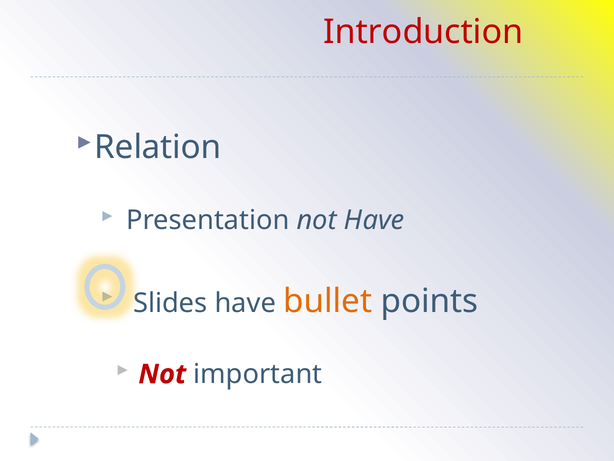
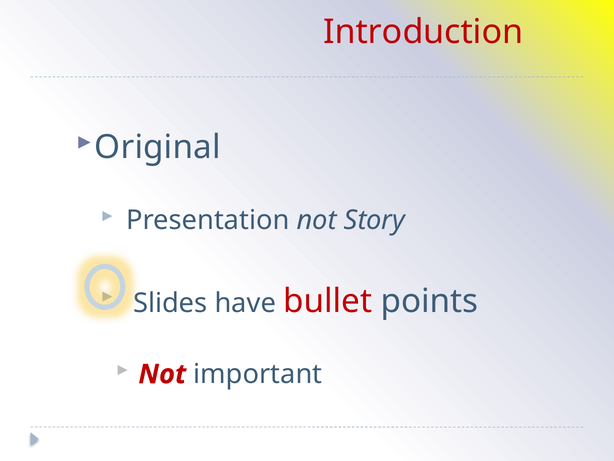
Relation: Relation -> Original (158, 147)
not Have: Have -> Story (374, 220)
bullet colour: orange -> red (328, 301)
